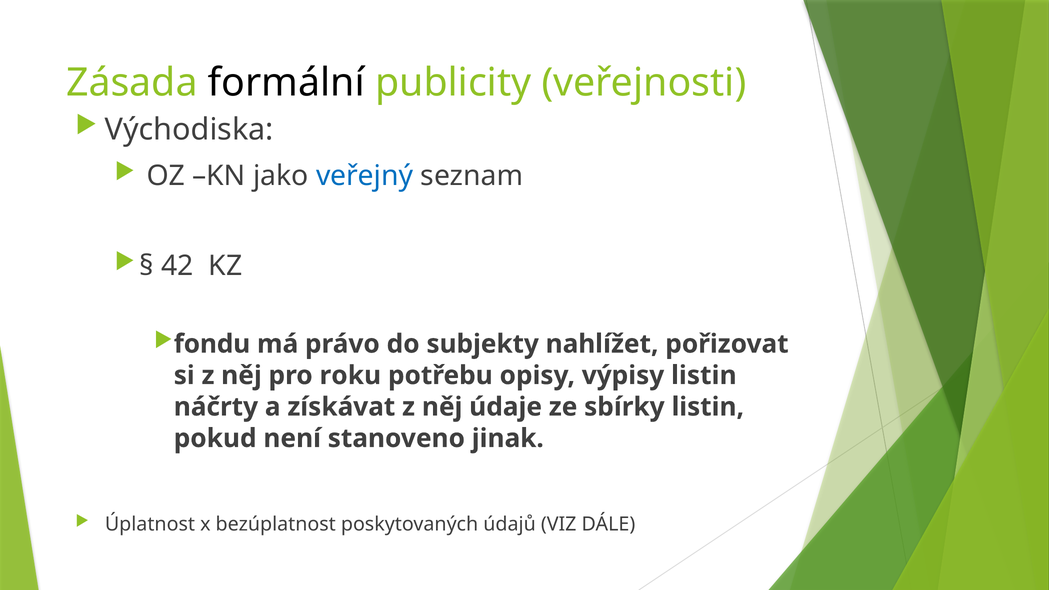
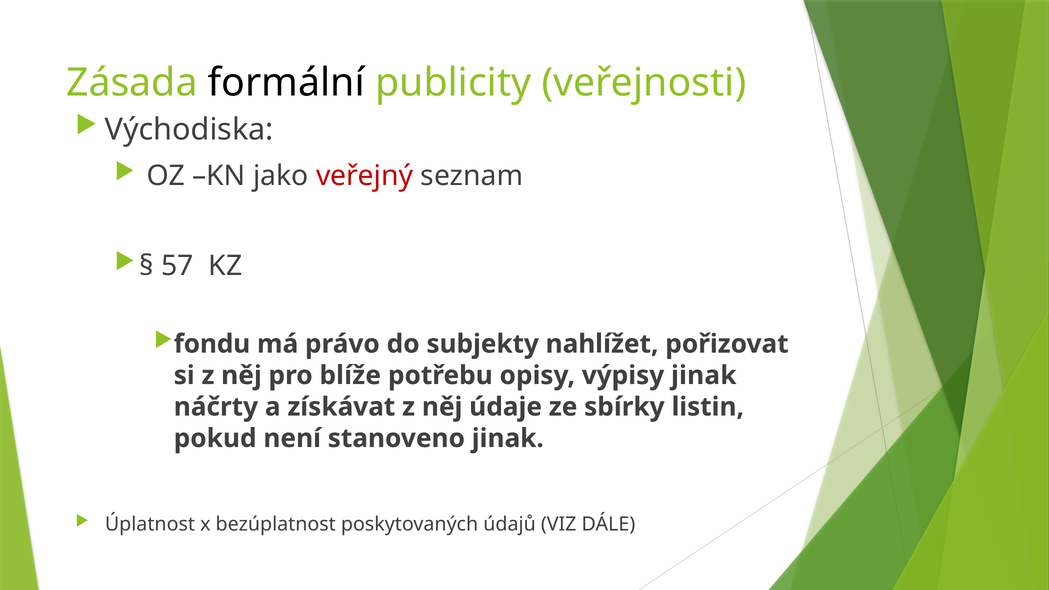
veřejný colour: blue -> red (365, 176)
42: 42 -> 57 (177, 266)
roku: roku -> blíže (350, 375)
výpisy listin: listin -> jinak (704, 375)
